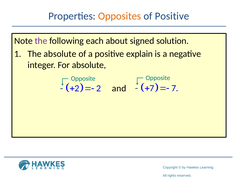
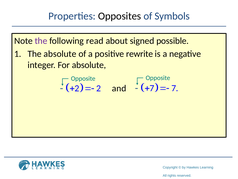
Opposites colour: orange -> black (120, 16)
of Positive: Positive -> Symbols (172, 16)
each: each -> read (95, 41)
solution: solution -> possible (173, 41)
explain: explain -> rewrite (140, 54)
